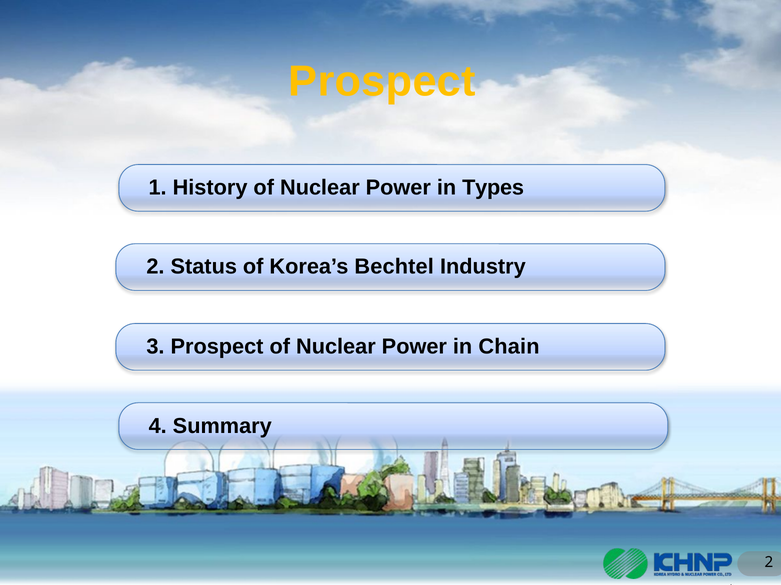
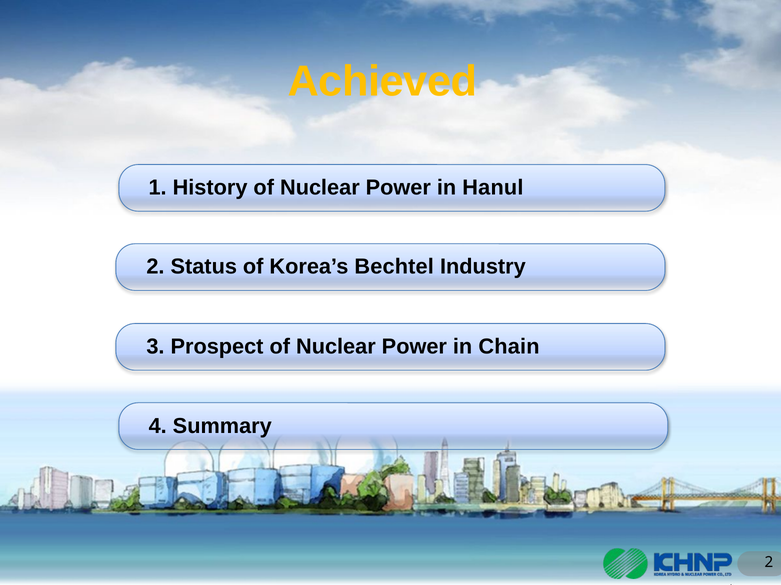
Prospect: Prospect -> Achieved (382, 82)
Types: Types -> Hanul (493, 188)
